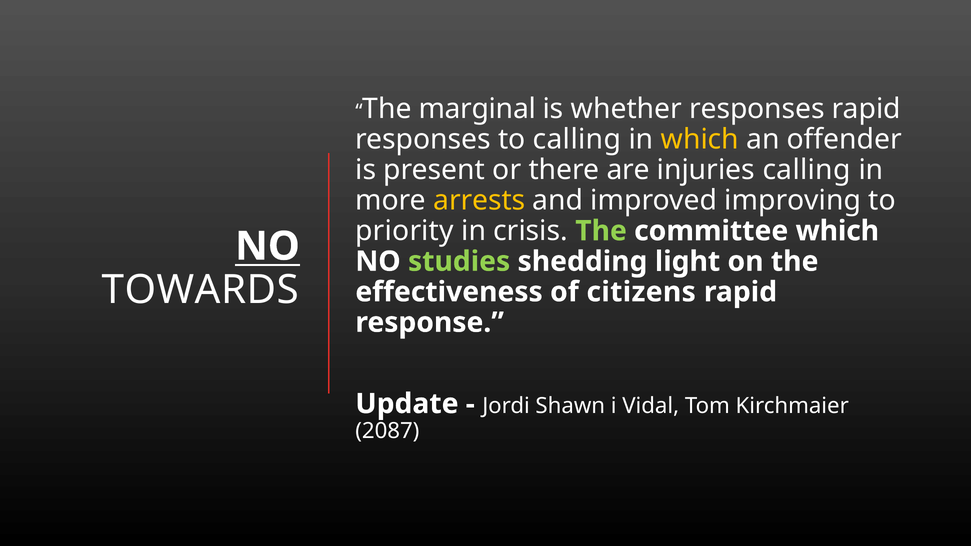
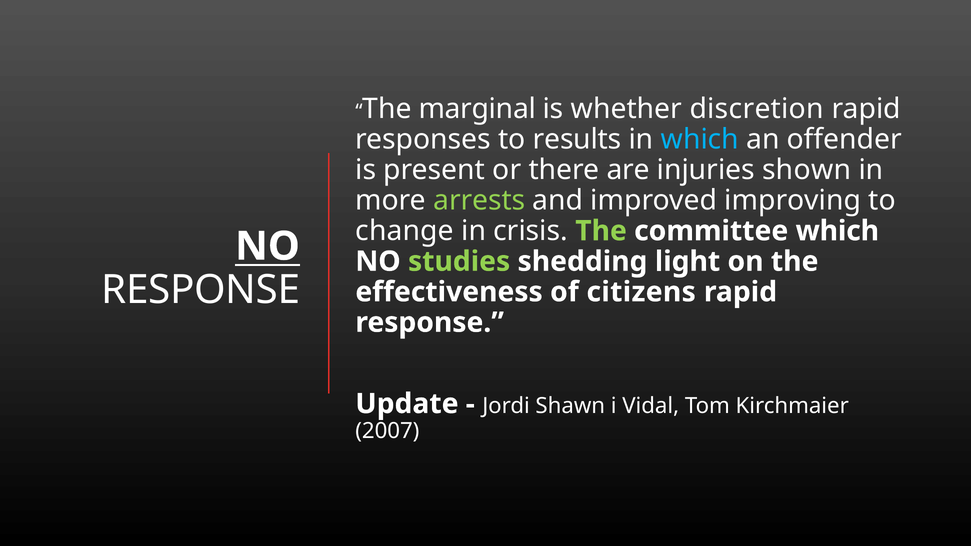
whether responses: responses -> discretion (757, 109)
to calling: calling -> results (577, 139)
which colour: yellow -> light blue (700, 139)
injuries calling: calling -> shown (807, 170)
arrests colour: yellow -> light green (479, 200)
priority: priority -> change (405, 231)
TOWARDS: TOWARDS -> RESPONSE (201, 290)
2087: 2087 -> 2007 (387, 431)
